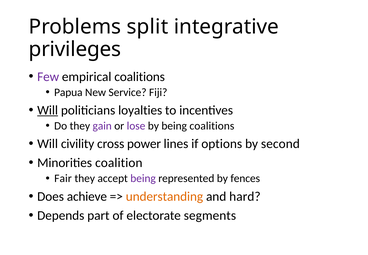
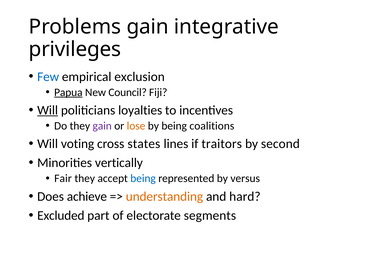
Problems split: split -> gain (148, 27)
Few colour: purple -> blue (48, 77)
empirical coalitions: coalitions -> exclusion (140, 77)
Papua underline: none -> present (68, 92)
Service: Service -> Council (128, 92)
lose colour: purple -> orange (136, 126)
civility: civility -> voting (78, 144)
power: power -> states (144, 144)
options: options -> traitors (222, 144)
coalition: coalition -> vertically (119, 163)
being colour: purple -> blue (143, 178)
fences: fences -> versus (245, 178)
Depends: Depends -> Excluded (61, 215)
